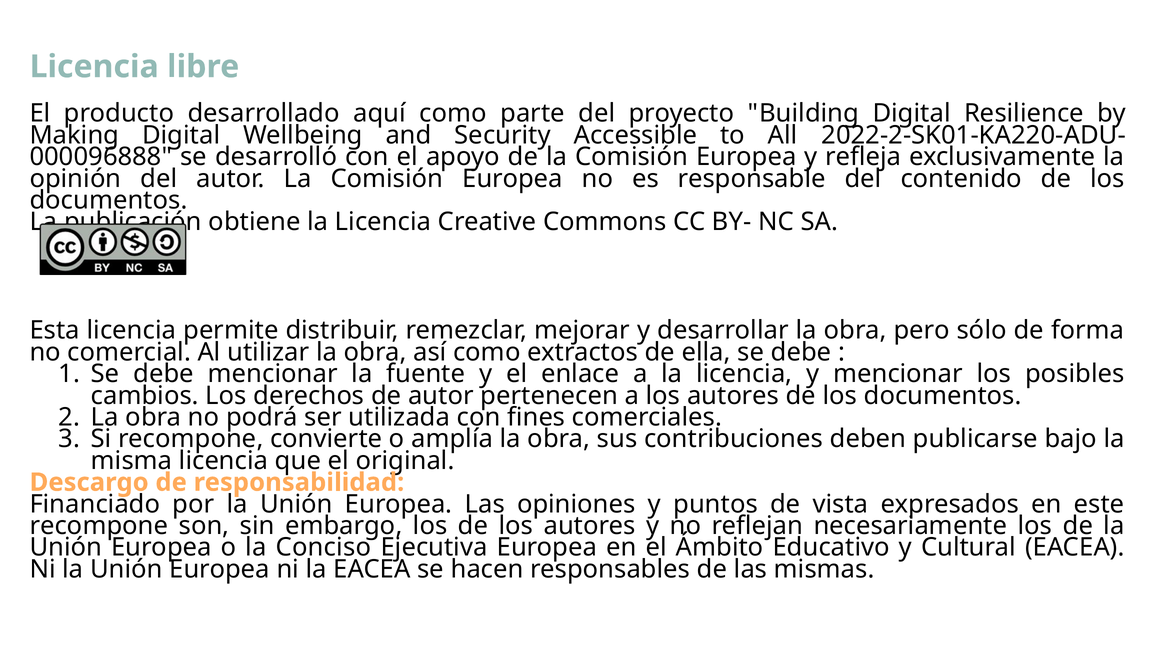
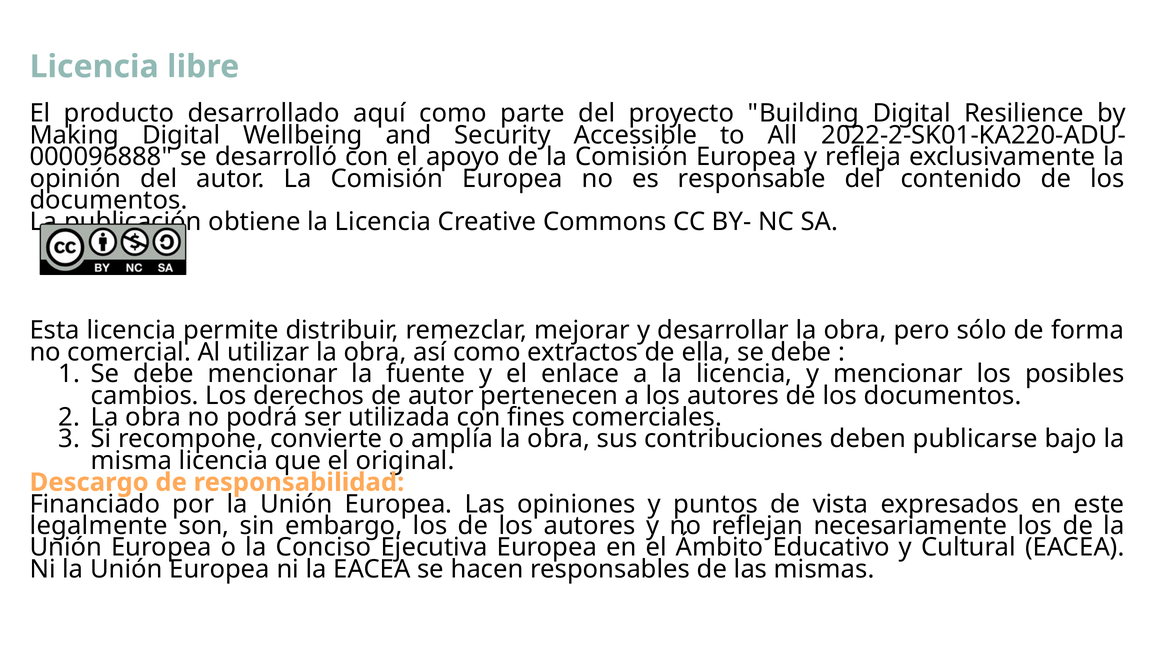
recompone: recompone -> legalmente (99, 526)
